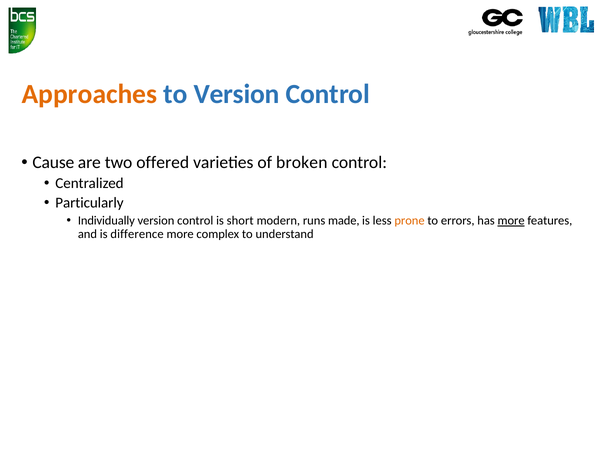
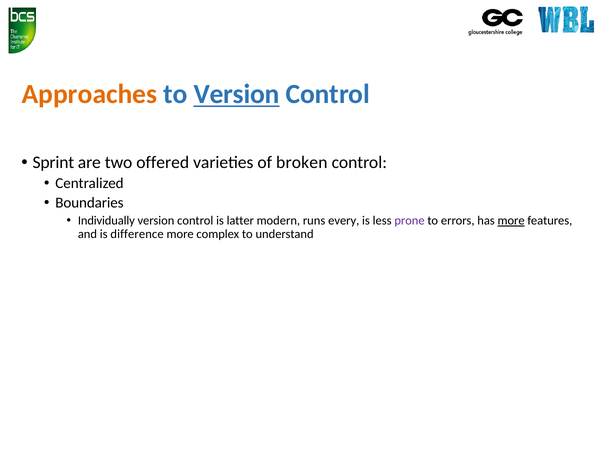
Version underline: none -> present (237, 94)
Cause: Cause -> Sprint (53, 162)
Particularly: Particularly -> Boundaries (89, 202)
short: short -> latter (240, 220)
made: made -> every (344, 220)
prone colour: orange -> purple (410, 220)
